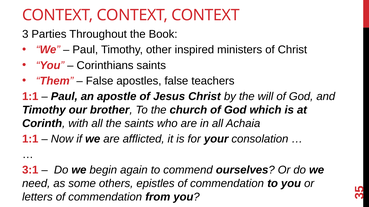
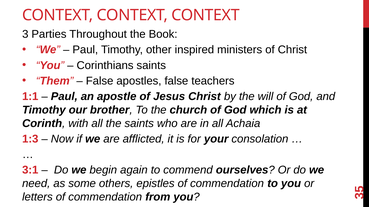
1:1: 1:1 -> 1:3 (30, 139)
